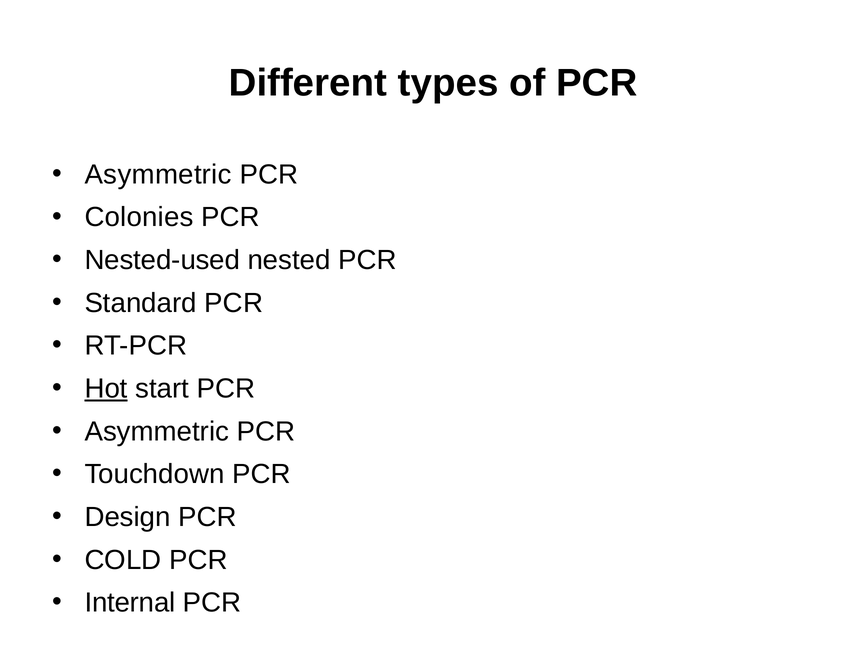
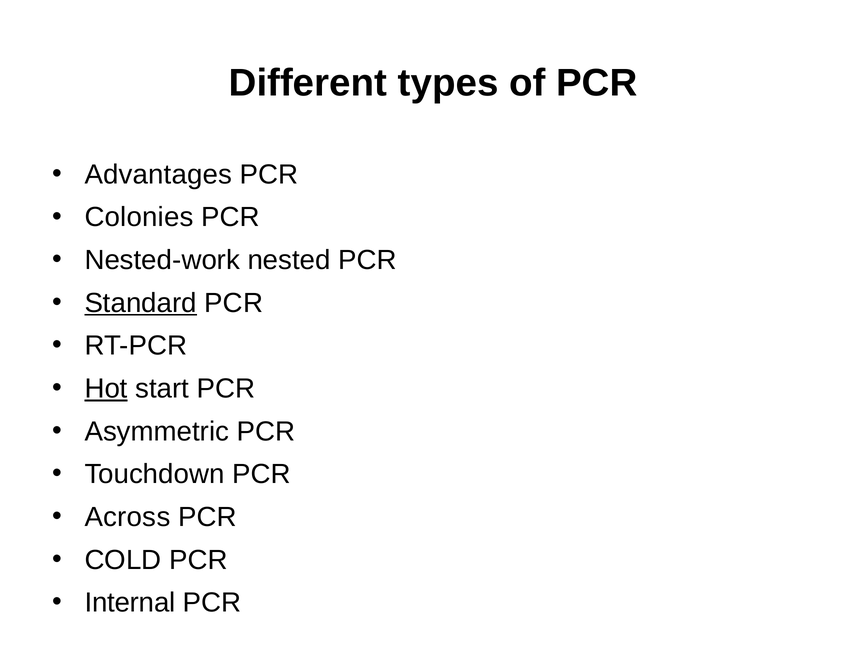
Asymmetric: Asymmetric -> Advantages (158, 175)
Nested-used: Nested-used -> Nested-work (162, 260)
Standard underline: none -> present (141, 303)
Design: Design -> Across (127, 517)
